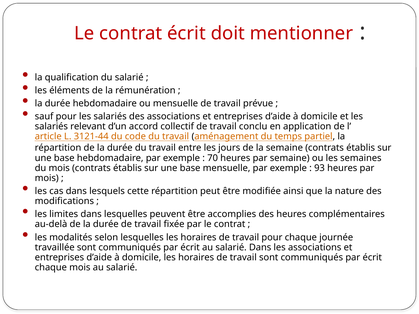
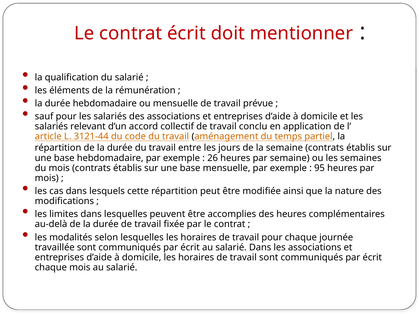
70: 70 -> 26 (213, 158)
93: 93 -> 95 (319, 168)
